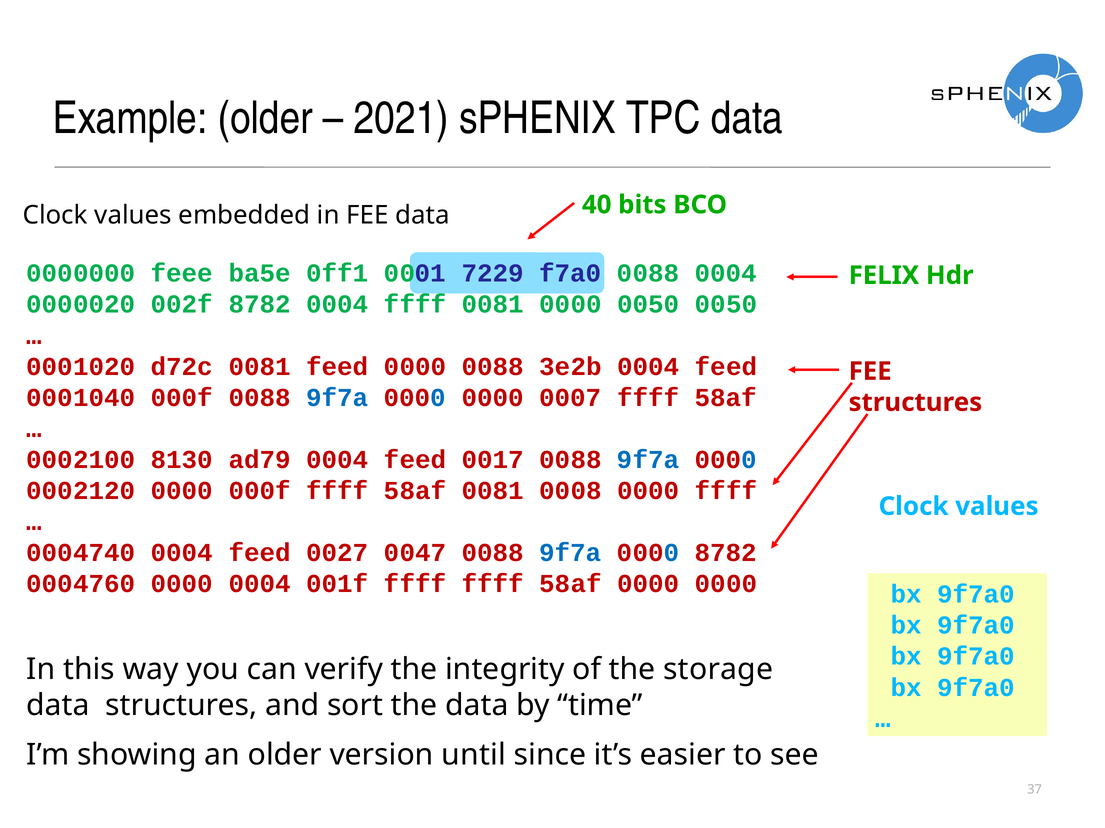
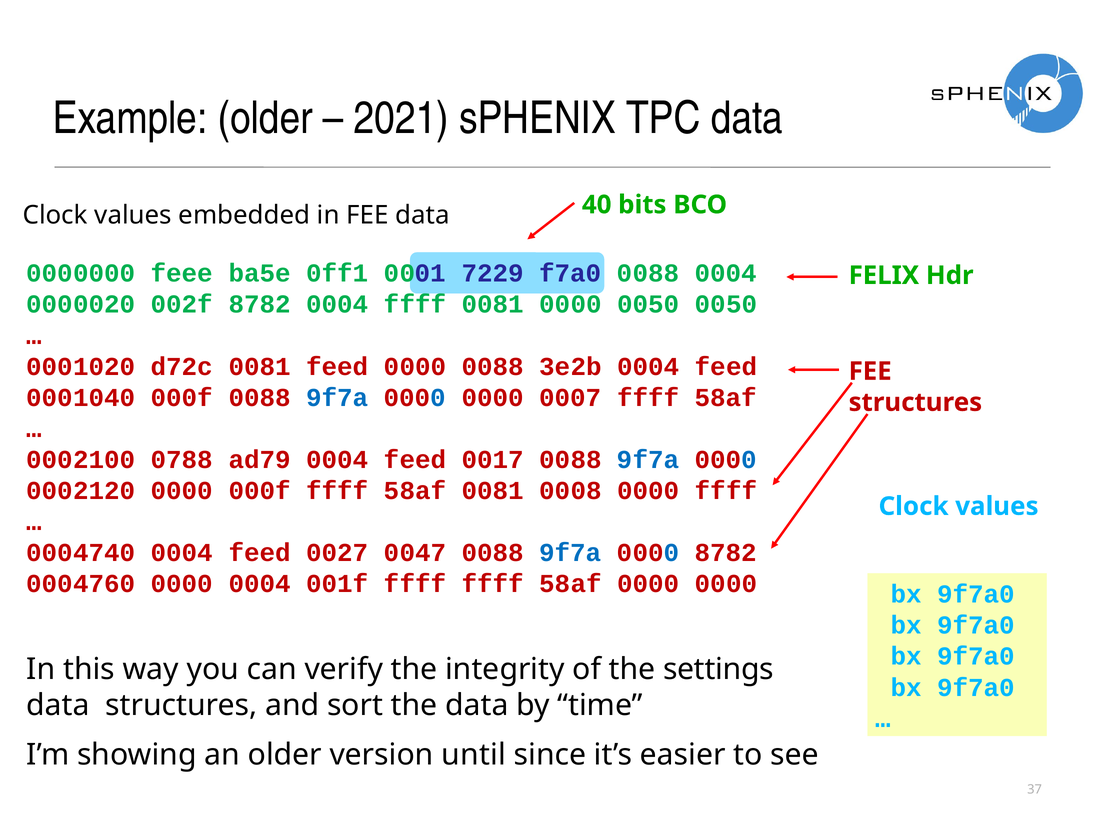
8130: 8130 -> 0788 (182, 460)
storage: storage -> settings (718, 670)
